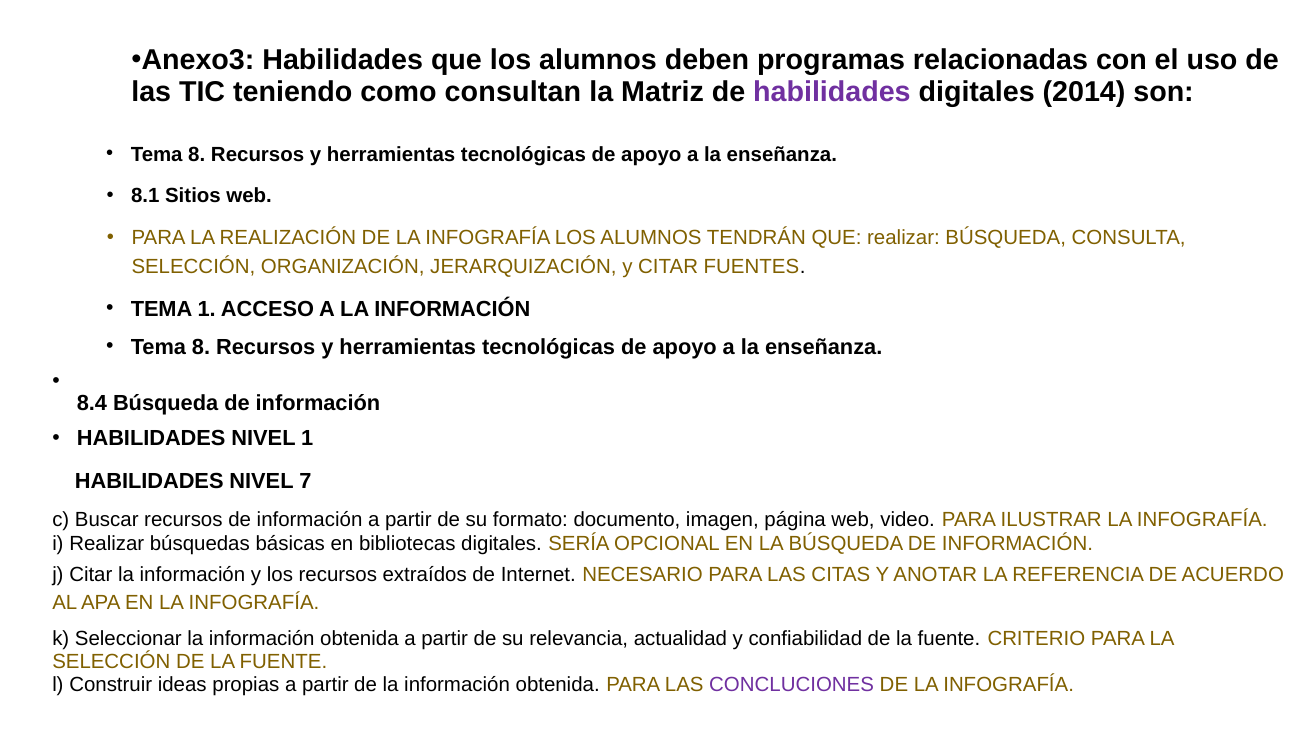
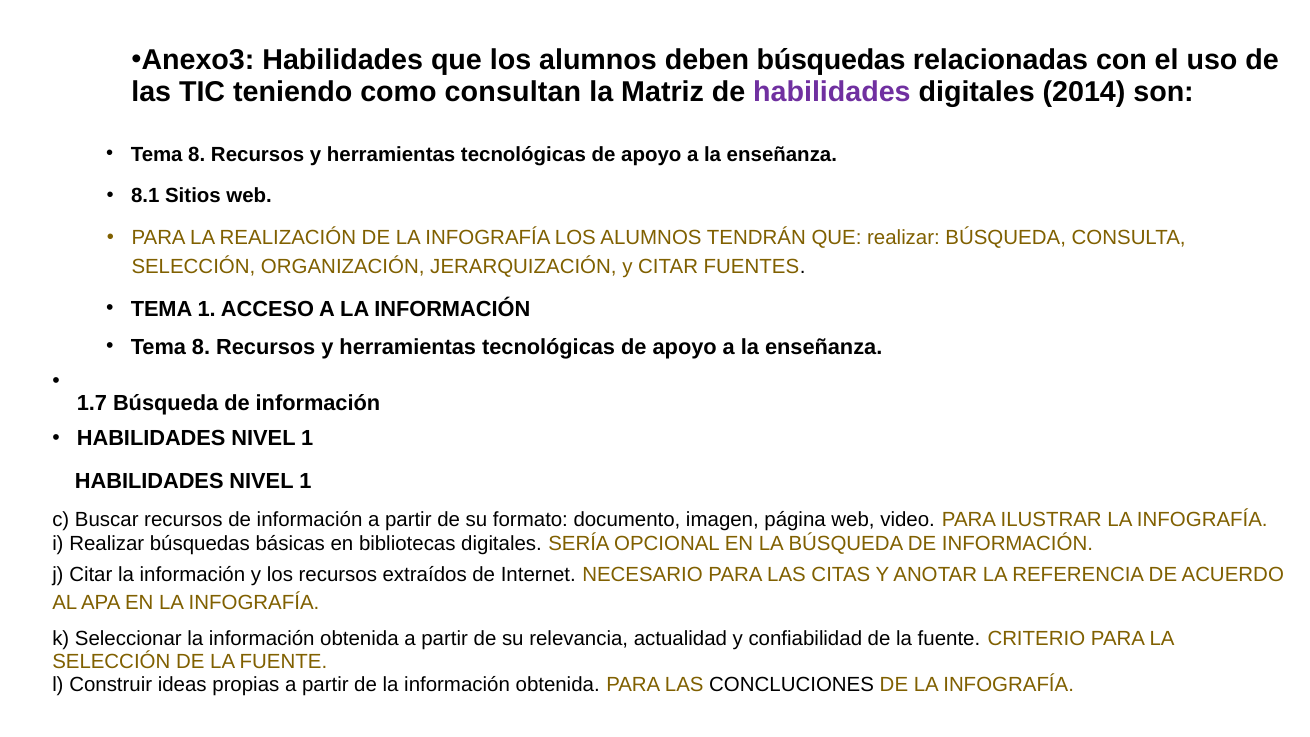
deben programas: programas -> búsquedas (831, 60)
8.4: 8.4 -> 1.7 (92, 404)
7: 7 -> 1 (305, 482)
CONCLUCIONES colour: purple -> black (792, 685)
